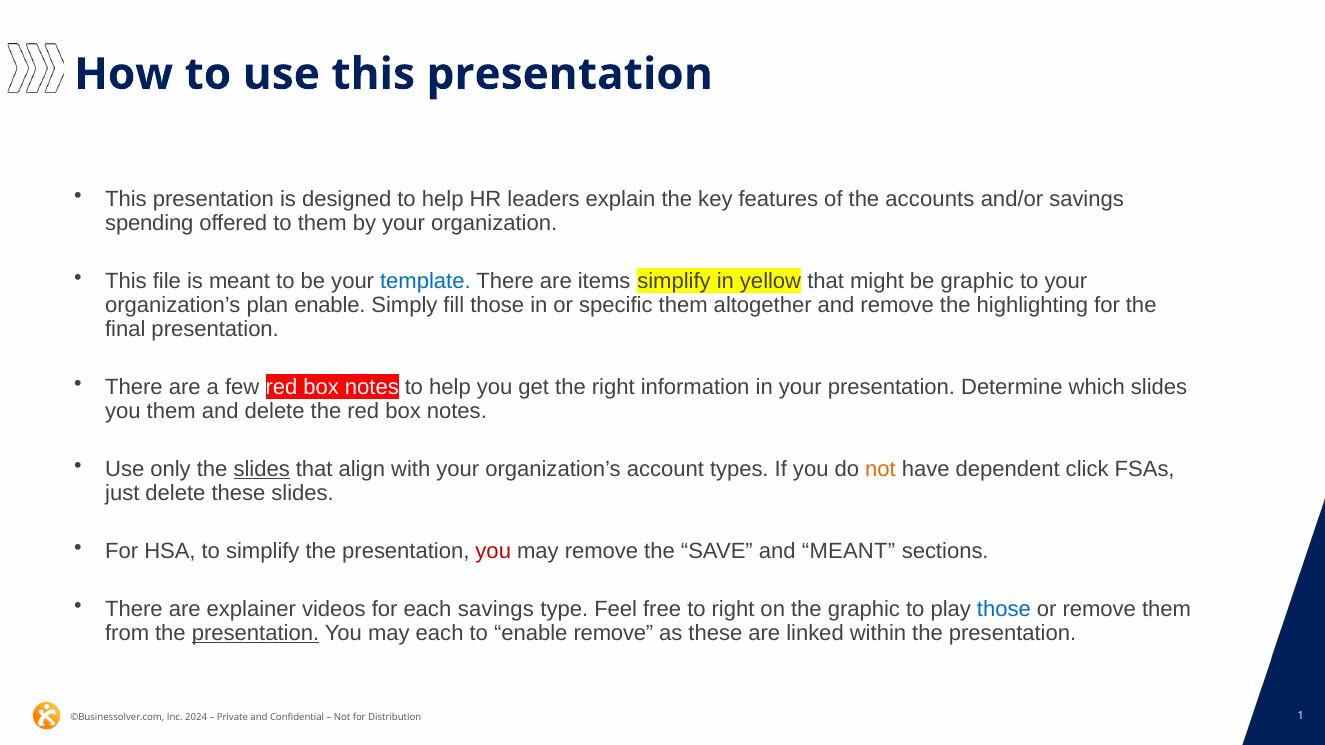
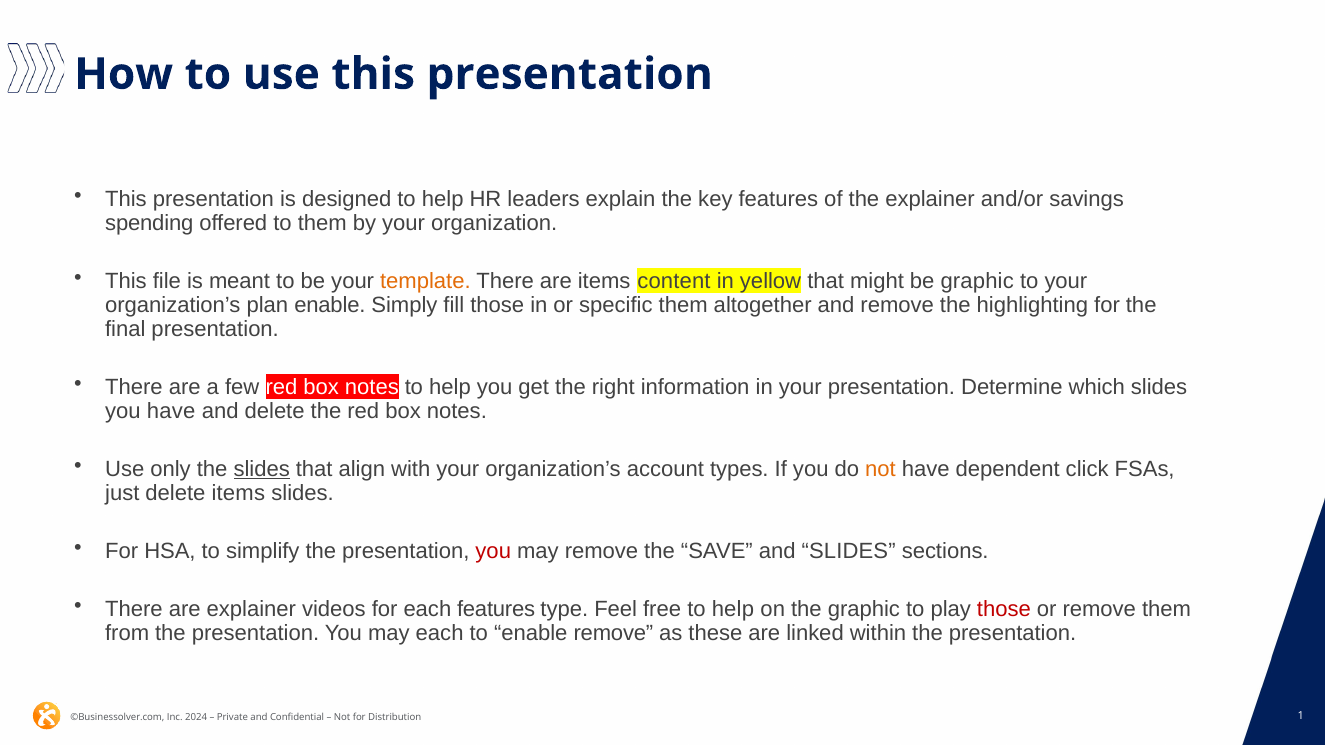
the accounts: accounts -> explainer (930, 199)
template colour: blue -> orange (425, 281)
items simplify: simplify -> content (674, 281)
you them: them -> have (171, 411)
delete these: these -> items (238, 493)
and MEANT: MEANT -> SLIDES (849, 551)
each savings: savings -> features (496, 609)
free to right: right -> help (733, 609)
those colour: blue -> red (1004, 609)
presentation underline: present -> none (255, 633)
